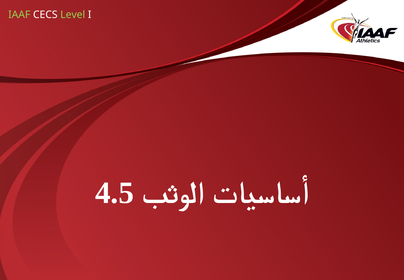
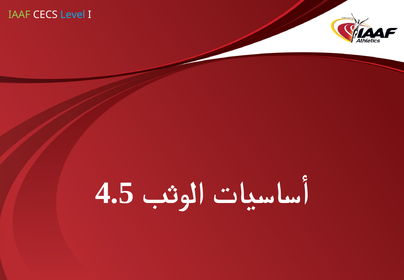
Level colour: light green -> light blue (73, 15)
